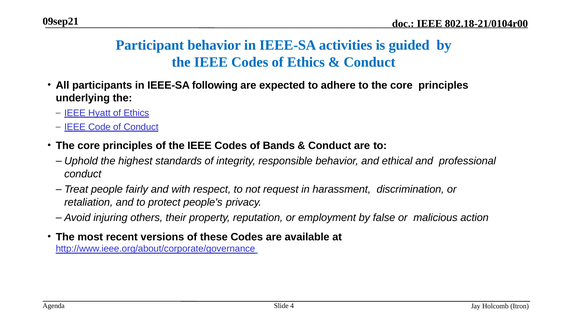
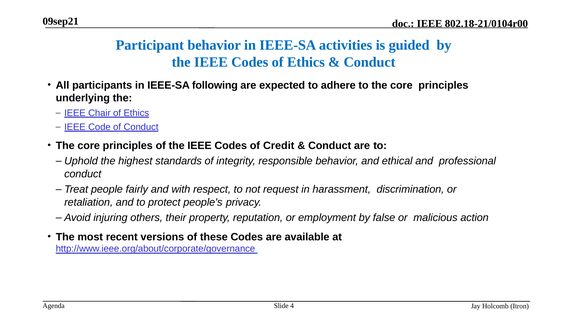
Hyatt: Hyatt -> Chair (99, 113)
Bands: Bands -> Credit (279, 146)
